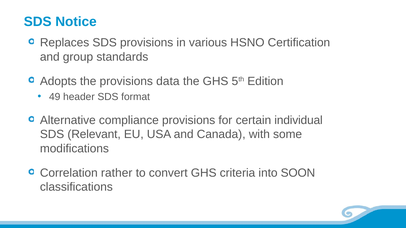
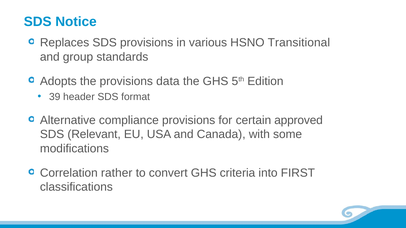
Certification: Certification -> Transitional (299, 43)
49: 49 -> 39 (55, 97)
individual: individual -> approved (299, 120)
SOON: SOON -> FIRST (298, 173)
